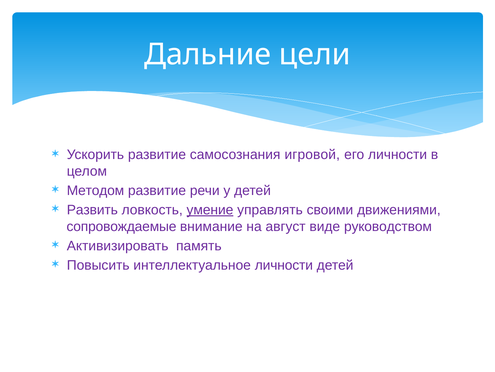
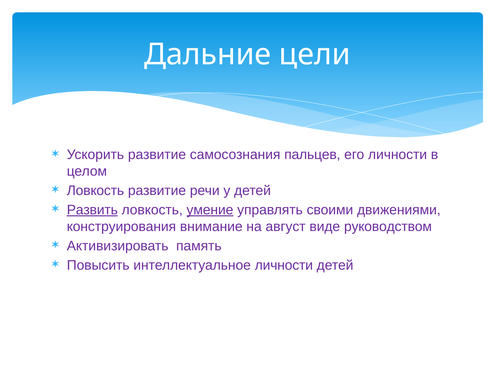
игровой: игровой -> пальцев (312, 154)
Методом: Методом -> Ловкость (95, 190)
Развить underline: none -> present (92, 210)
сопровождаемые: сопровождаемые -> конструирования (121, 226)
